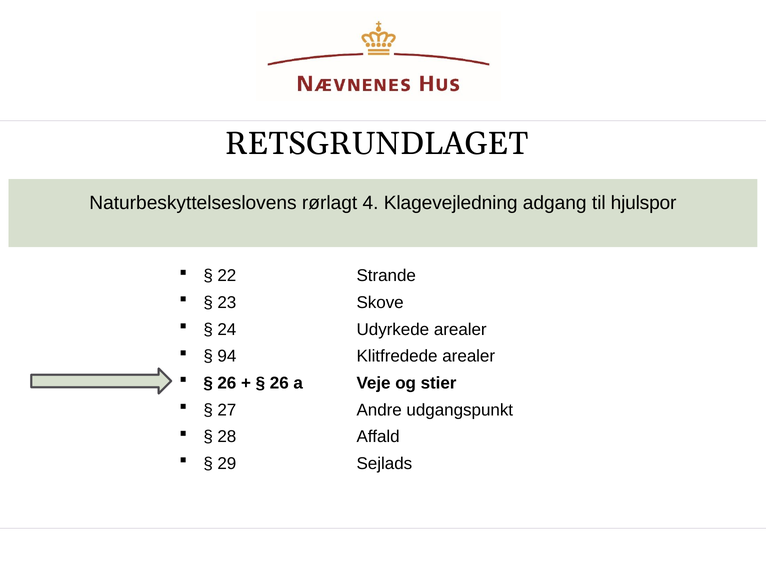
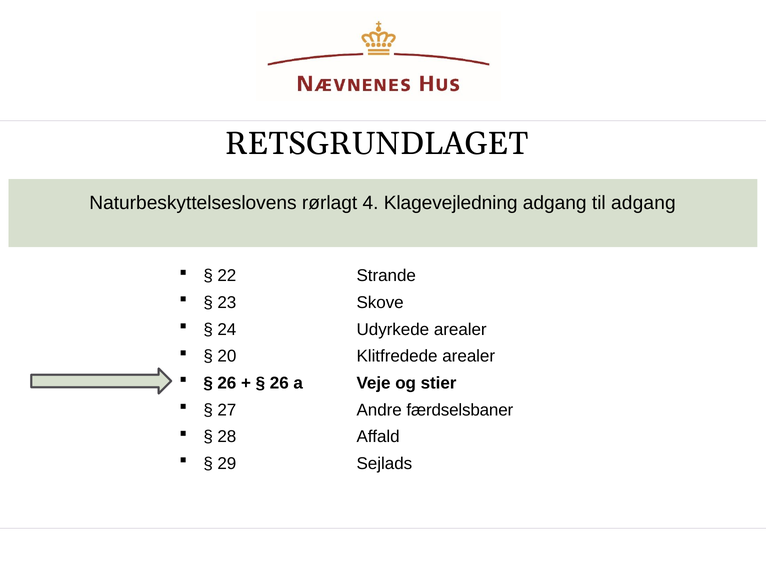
til hjulspor: hjulspor -> adgang (643, 203)
94: 94 -> 20 (227, 356)
udgangspunkt: udgangspunkt -> færdselsbaner (460, 410)
